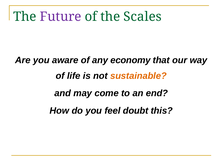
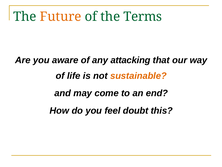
Future colour: purple -> orange (61, 17)
Scales: Scales -> Terms (143, 17)
economy: economy -> attacking (130, 60)
